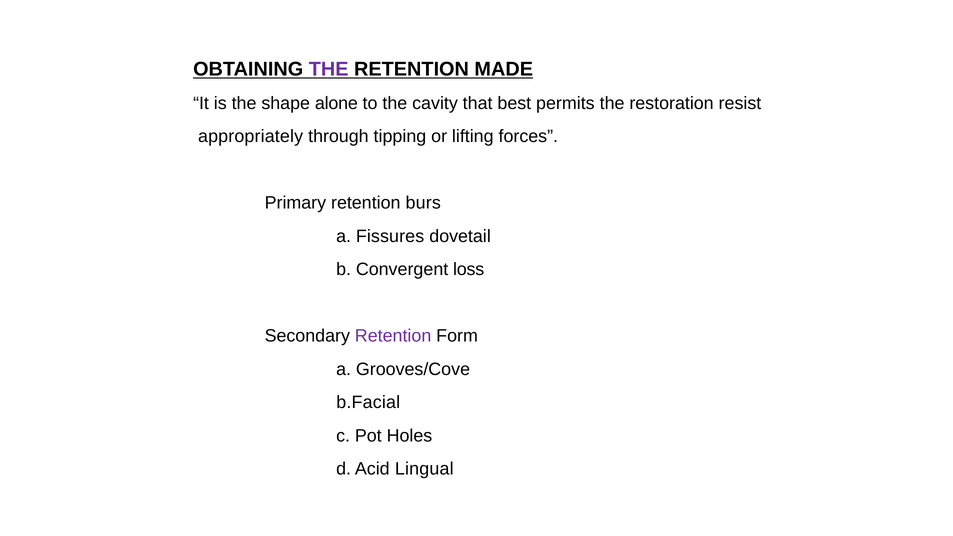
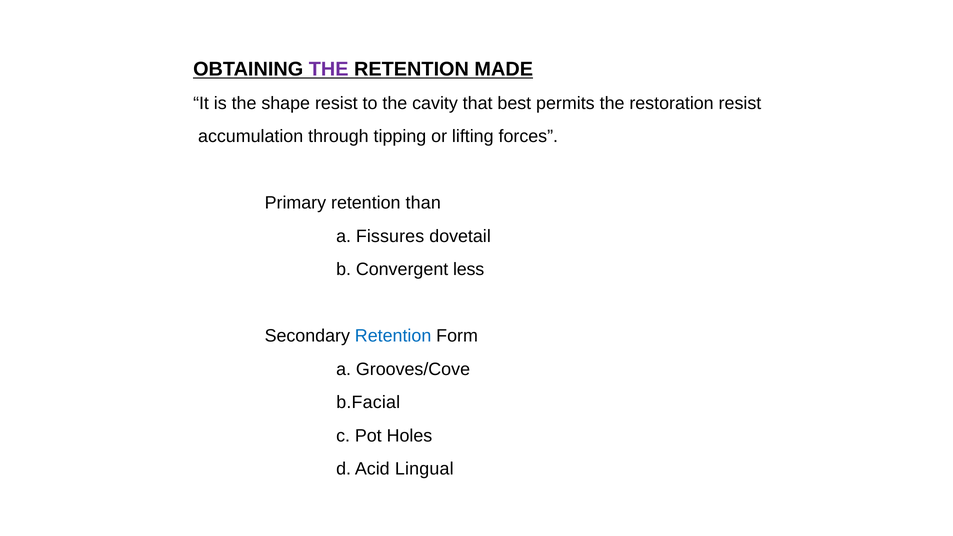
shape alone: alone -> resist (336, 103)
appropriately: appropriately -> accumulation (251, 137)
burs: burs -> than (423, 203)
loss: loss -> less (469, 270)
Retention colour: purple -> blue (393, 336)
